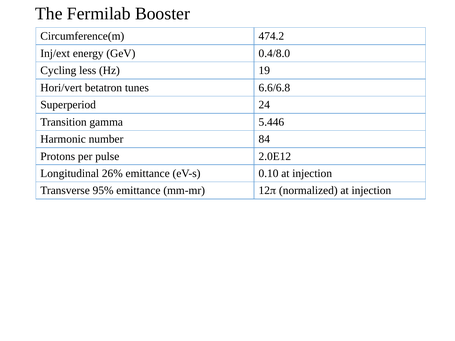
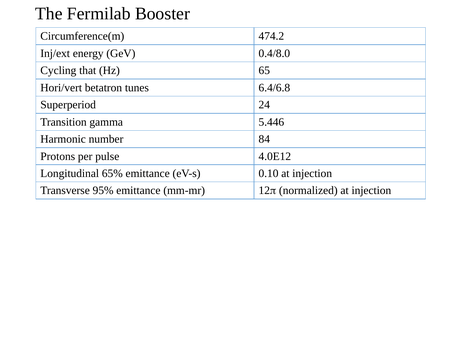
less: less -> that (88, 71)
19: 19 -> 65 (264, 71)
6.6/6.8: 6.6/6.8 -> 6.4/6.8 (274, 88)
2.0E12: 2.0E12 -> 4.0E12 (275, 156)
26%: 26% -> 65% (112, 174)
